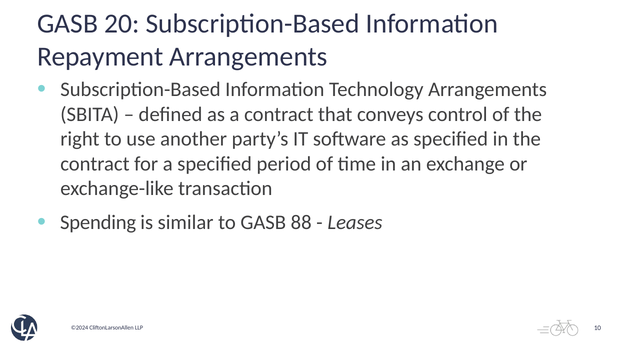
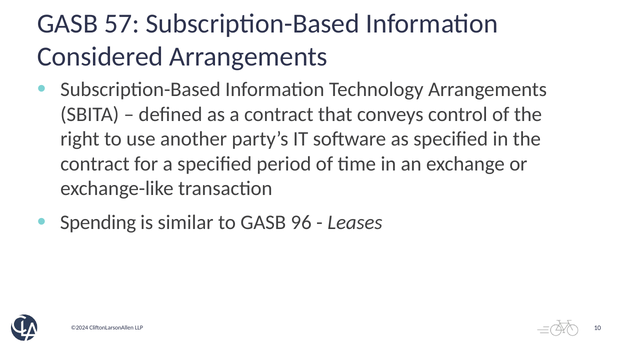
20: 20 -> 57 (122, 23)
Repayment: Repayment -> Considered (100, 56)
88: 88 -> 96 (301, 223)
